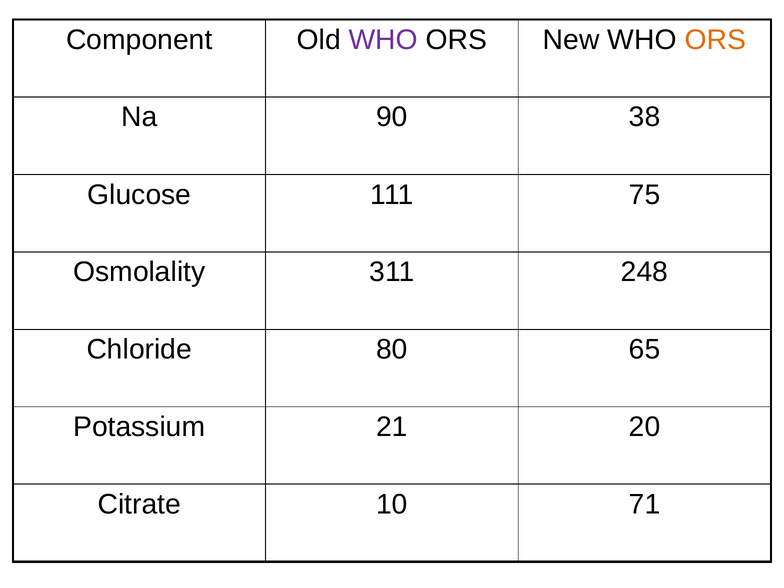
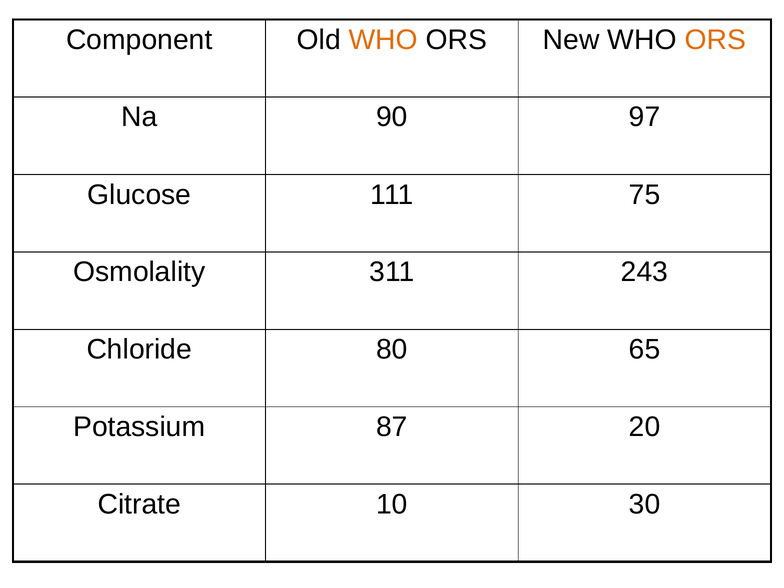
WHO colour: purple -> orange (383, 40)
38: 38 -> 97 (645, 117)
248: 248 -> 243 (645, 272)
21: 21 -> 87 (392, 427)
71: 71 -> 30 (645, 504)
